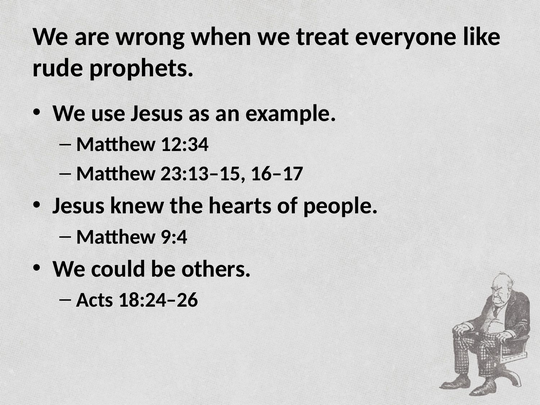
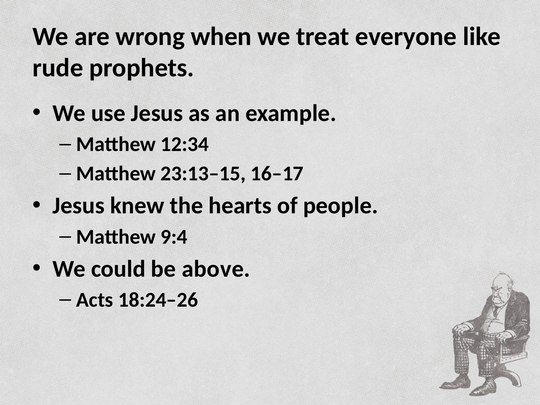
others: others -> above (216, 269)
